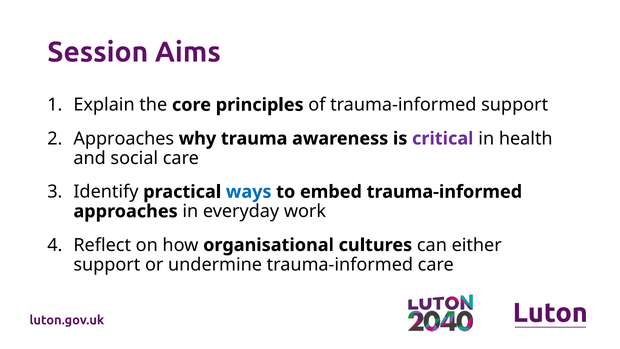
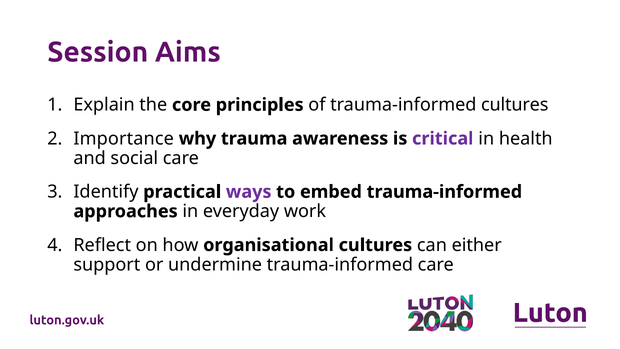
trauma-informed support: support -> cultures (515, 105)
Approaches: Approaches -> Importance (124, 138)
ways colour: blue -> purple (249, 192)
